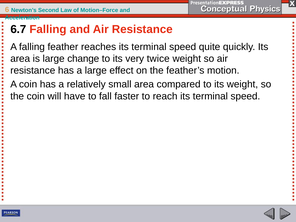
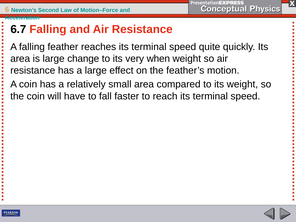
twice: twice -> when (158, 59)
